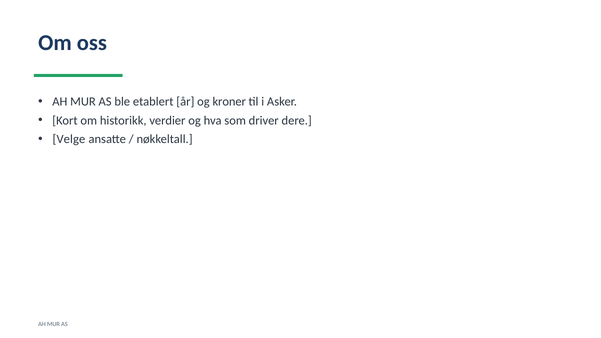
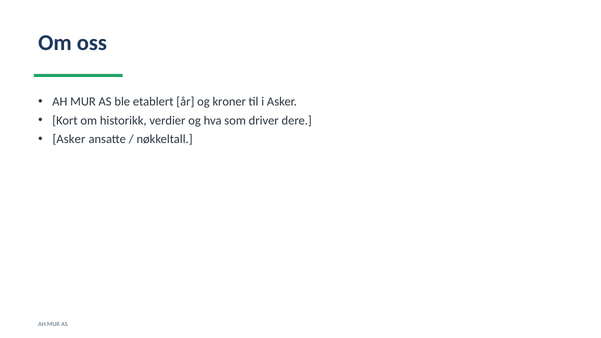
Velge: Velge -> Asker (69, 139)
